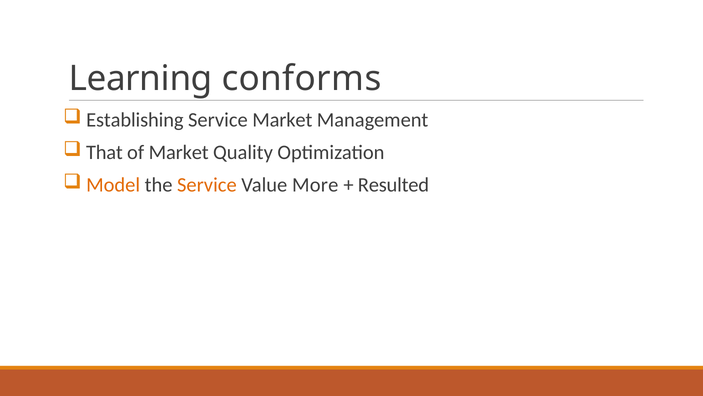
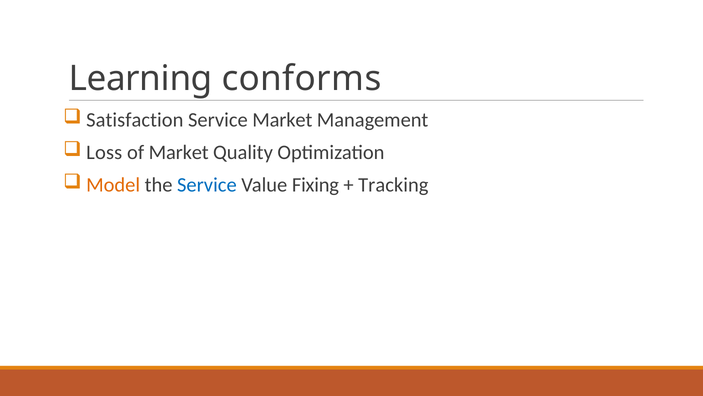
Establishing: Establishing -> Satisfaction (135, 120)
That: That -> Loss (104, 152)
Service colour: orange -> blue (207, 185)
More: More -> Fixing (315, 185)
Resulted: Resulted -> Tracking (393, 185)
